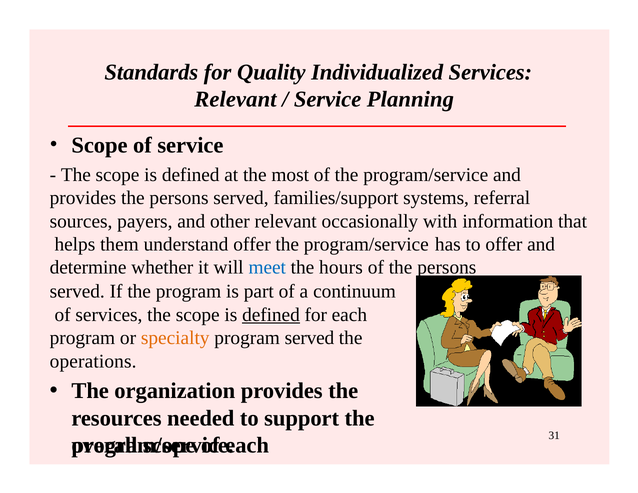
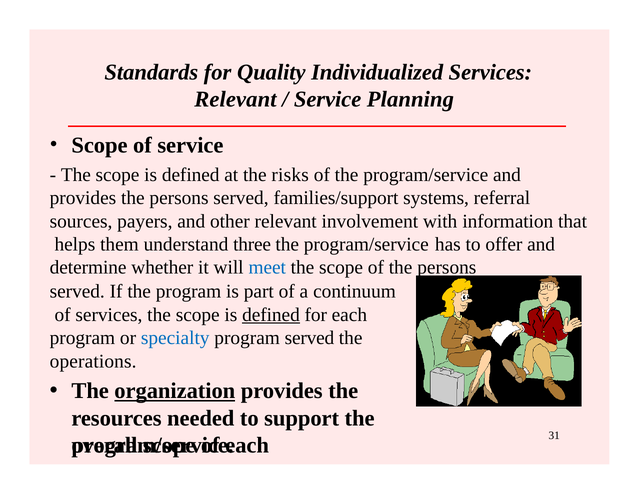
most: most -> risks (290, 175)
occasionally: occasionally -> involvement (370, 221)
understand offer: offer -> three (252, 244)
hours: hours -> scope (341, 268)
specialty colour: orange -> blue (175, 338)
organization underline: none -> present (175, 391)
